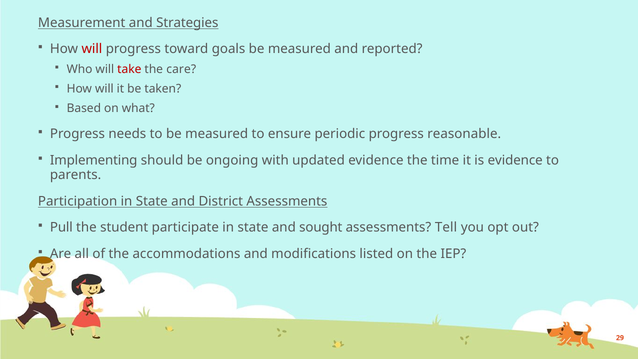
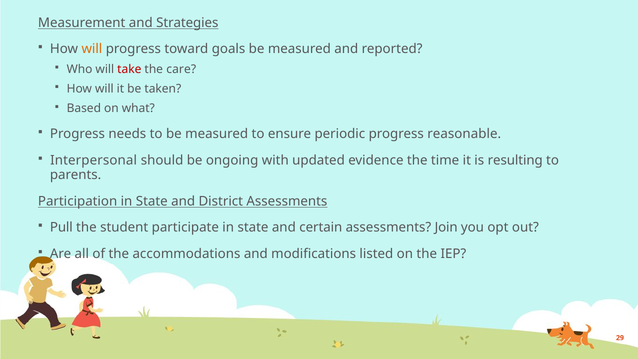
will colour: red -> orange (92, 49)
Implementing: Implementing -> Interpersonal (94, 160)
is evidence: evidence -> resulting (515, 160)
sought: sought -> certain (321, 227)
Tell: Tell -> Join (446, 227)
